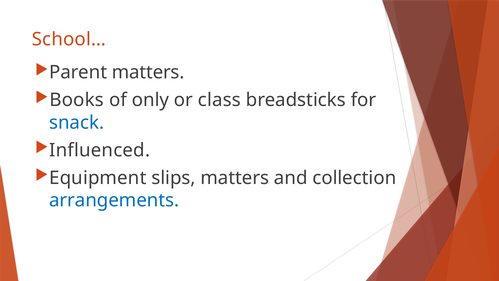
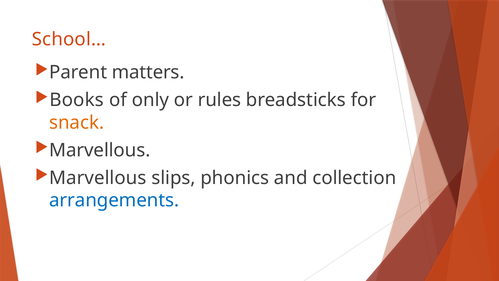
class: class -> rules (219, 100)
snack colour: blue -> orange (77, 122)
Influenced: Influenced -> Marvellous (100, 150)
Equipment: Equipment -> Marvellous (98, 178)
slips matters: matters -> phonics (235, 178)
